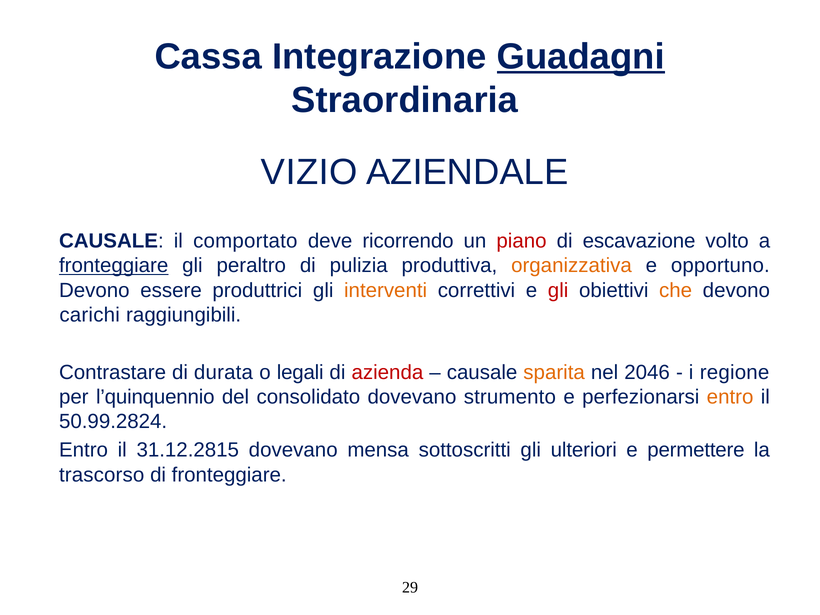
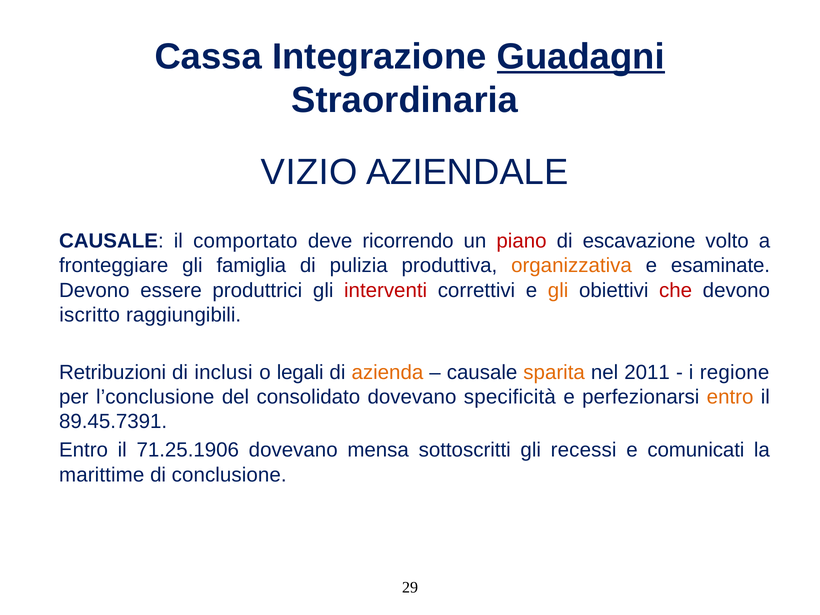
fronteggiare underline: present -> none (114, 266)
peraltro: peraltro -> famiglia (251, 266)
opportuno: opportuno -> esaminate (720, 266)
interventi colour: orange -> red (386, 290)
gli colour: red -> orange (558, 290)
che colour: orange -> red (676, 290)
carichi: carichi -> iscritto (90, 315)
Contrastare: Contrastare -> Retribuzioni (113, 372)
durata: durata -> inclusi (223, 372)
azienda colour: red -> orange (387, 372)
2046: 2046 -> 2011 (647, 372)
l’quinquennio: l’quinquennio -> l’conclusione (155, 397)
strumento: strumento -> specificità (510, 397)
50.99.2824: 50.99.2824 -> 89.45.7391 (113, 421)
31.12.2815: 31.12.2815 -> 71.25.1906 (188, 450)
ulteriori: ulteriori -> recessi (584, 450)
permettere: permettere -> comunicati (696, 450)
trascorso: trascorso -> marittime (102, 475)
di fronteggiare: fronteggiare -> conclusione (229, 475)
